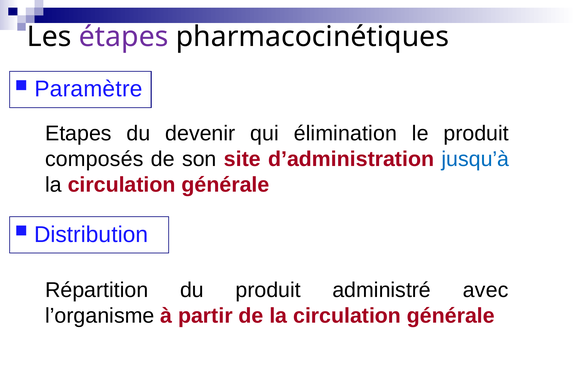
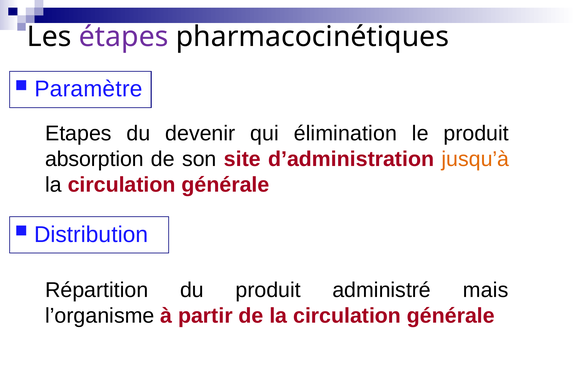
composés: composés -> absorption (94, 159)
jusqu’à colour: blue -> orange (475, 159)
avec: avec -> mais (486, 290)
